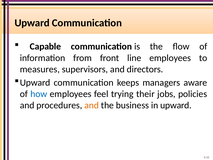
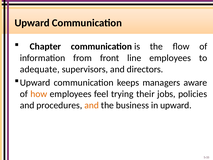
Capable: Capable -> Chapter (45, 46)
measures: measures -> adequate (40, 69)
how colour: blue -> orange (39, 94)
